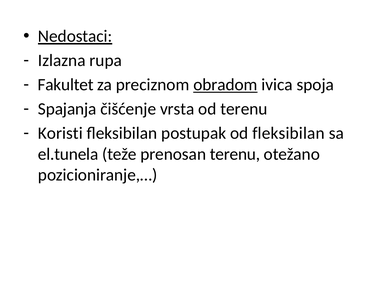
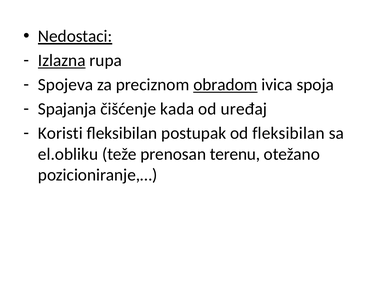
Izlazna underline: none -> present (62, 60)
Fakultet: Fakultet -> Spojeva (66, 85)
vrsta: vrsta -> kada (177, 109)
od terenu: terenu -> uređaj (244, 109)
el.tunela: el.tunela -> el.obliku (68, 154)
